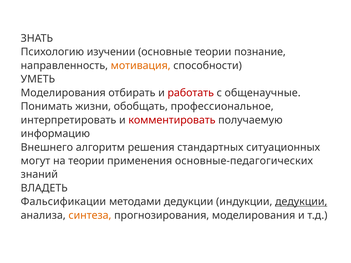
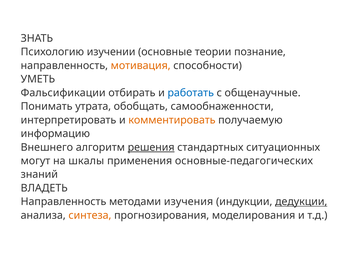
Моделирования: Моделирования -> Фальсификации (63, 93)
работать colour: red -> blue (191, 93)
жизни: жизни -> утрата (93, 107)
профессиональное: профессиональное -> самообнаженности (222, 107)
комментировать colour: red -> orange (172, 120)
решения underline: none -> present (151, 147)
на теории: теории -> шкалы (86, 161)
Фальсификации: Фальсификации -> Направленность (63, 202)
методами дедукции: дедукции -> изучения (189, 202)
